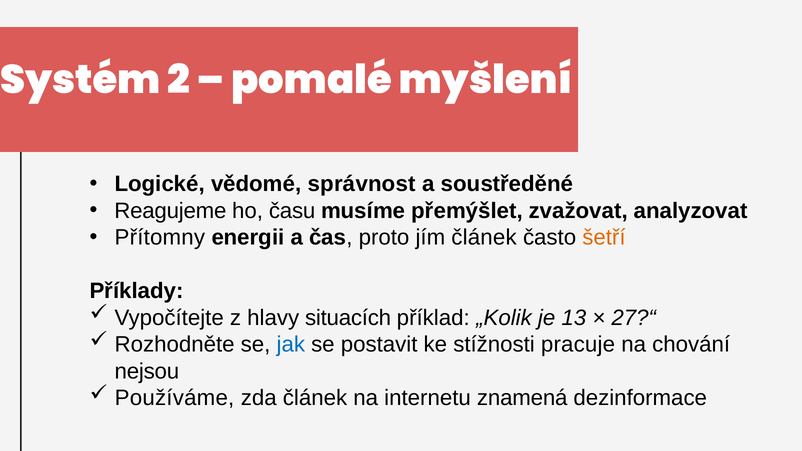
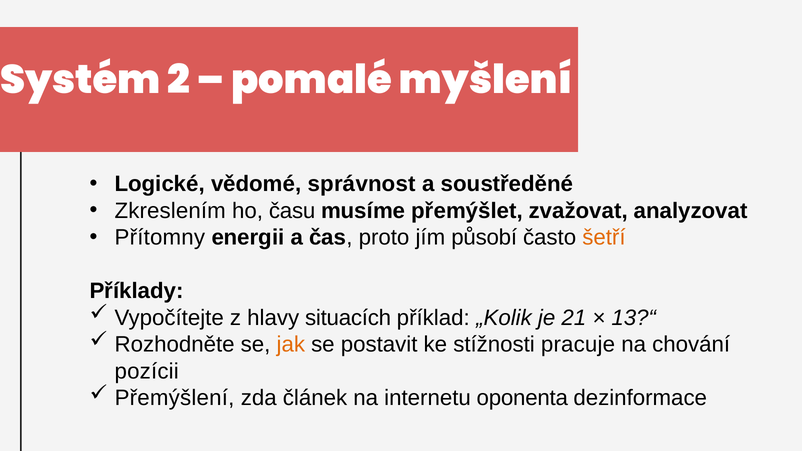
Reagujeme: Reagujeme -> Zkreslením (170, 211)
jím článek: článek -> působí (484, 238)
13: 13 -> 21 (574, 318)
27?“: 27?“ -> 13?“ (634, 318)
jak colour: blue -> orange (291, 345)
nejsou: nejsou -> pozícii (147, 371)
Používáme: Používáme -> Přemýšlení (175, 398)
znamená: znamená -> oponenta (522, 398)
